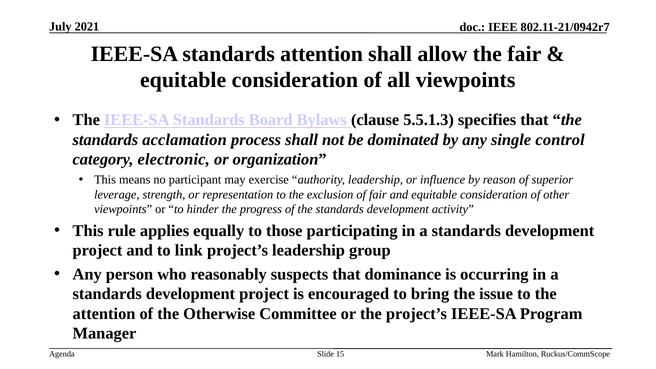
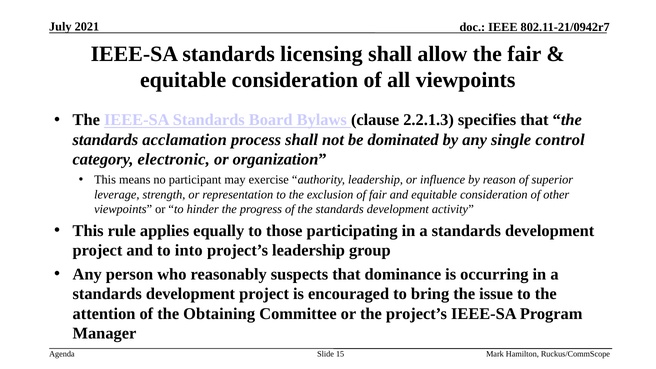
standards attention: attention -> licensing (321, 54)
5.5.1.3: 5.5.1.3 -> 2.2.1.3 (429, 120)
link: link -> into (189, 251)
Otherwise: Otherwise -> Obtaining (219, 314)
